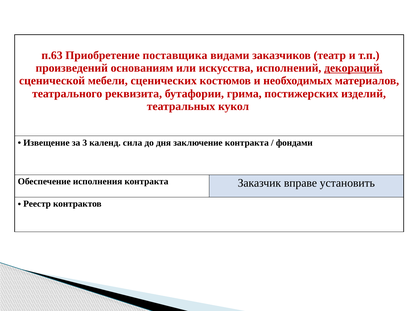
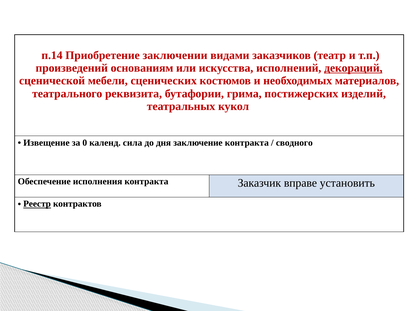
п.63: п.63 -> п.14 (52, 55)
поставщика: поставщика -> заключении (175, 55)
3: 3 -> 0 (85, 143)
фондами: фондами -> сводного (294, 143)
Реестр underline: none -> present (37, 204)
